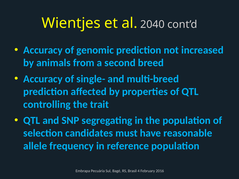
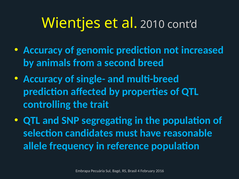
2040: 2040 -> 2010 (152, 24)
